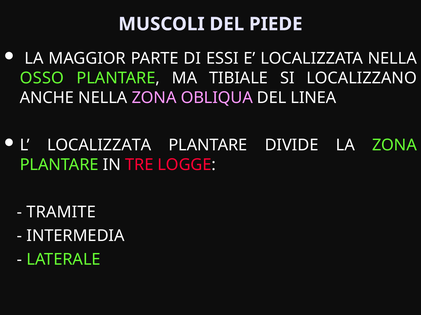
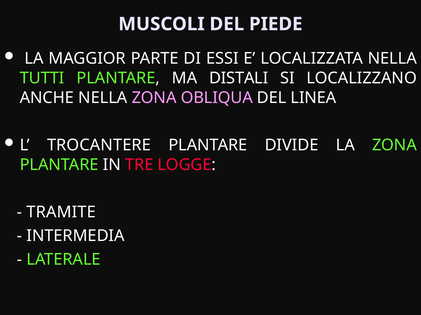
OSSO: OSSO -> TUTTI (42, 78)
TIBIALE: TIBIALE -> DISTALI (239, 78)
L LOCALIZZATA: LOCALIZZATA -> TROCANTERE (99, 146)
